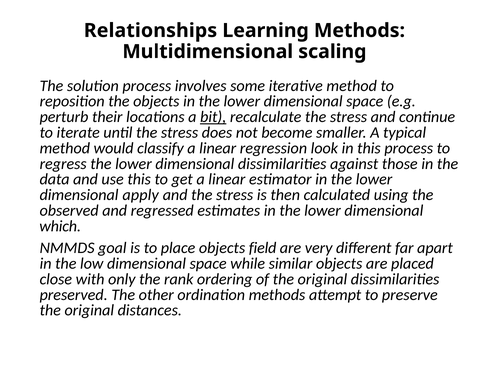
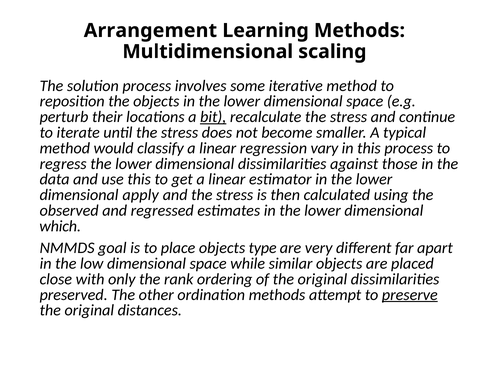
Relationships: Relationships -> Arrangement (150, 31)
look: look -> vary (324, 148)
field: field -> type (263, 248)
preserve underline: none -> present (410, 295)
